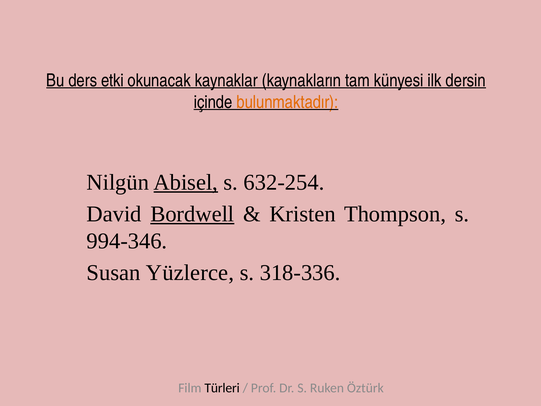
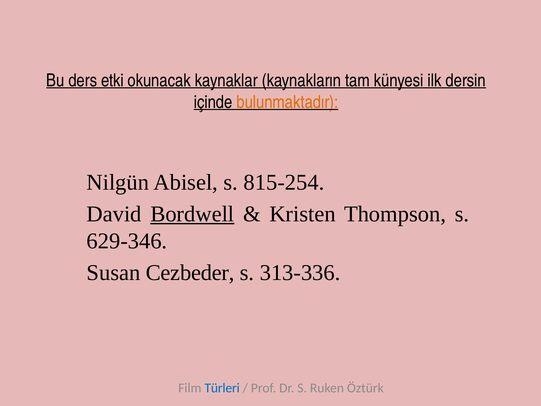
Abisel underline: present -> none (186, 182)
632-254: 632-254 -> 815-254 (284, 182)
994-346: 994-346 -> 629-346 (127, 241)
Yüzlerce: Yüzlerce -> Cezbeder (190, 273)
318-336: 318-336 -> 313-336 (300, 273)
Türleri colour: black -> blue (222, 388)
